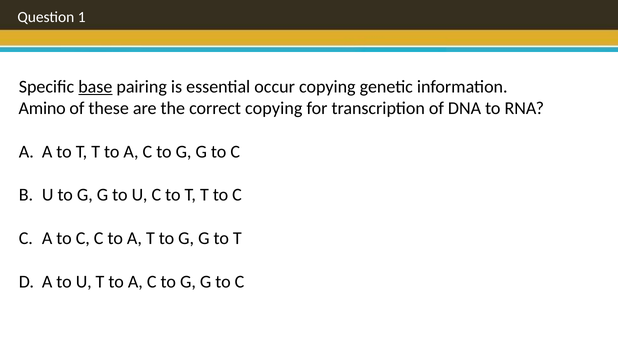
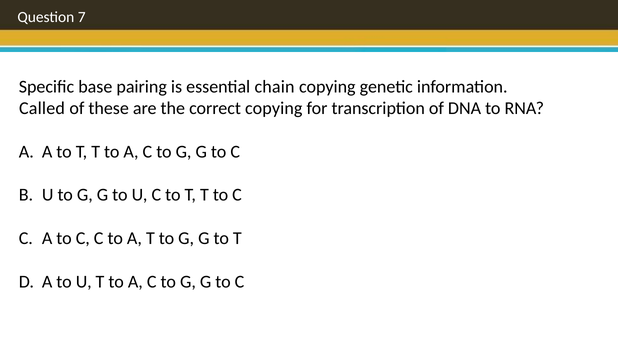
1: 1 -> 7 (82, 17)
base underline: present -> none (95, 87)
occur: occur -> chain (275, 87)
Amino: Amino -> Called (42, 108)
